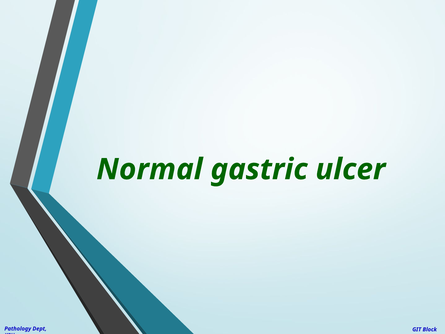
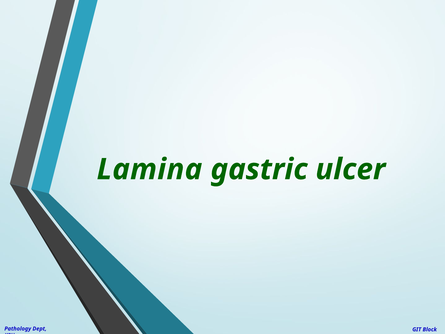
Normal: Normal -> Lamina (149, 169)
